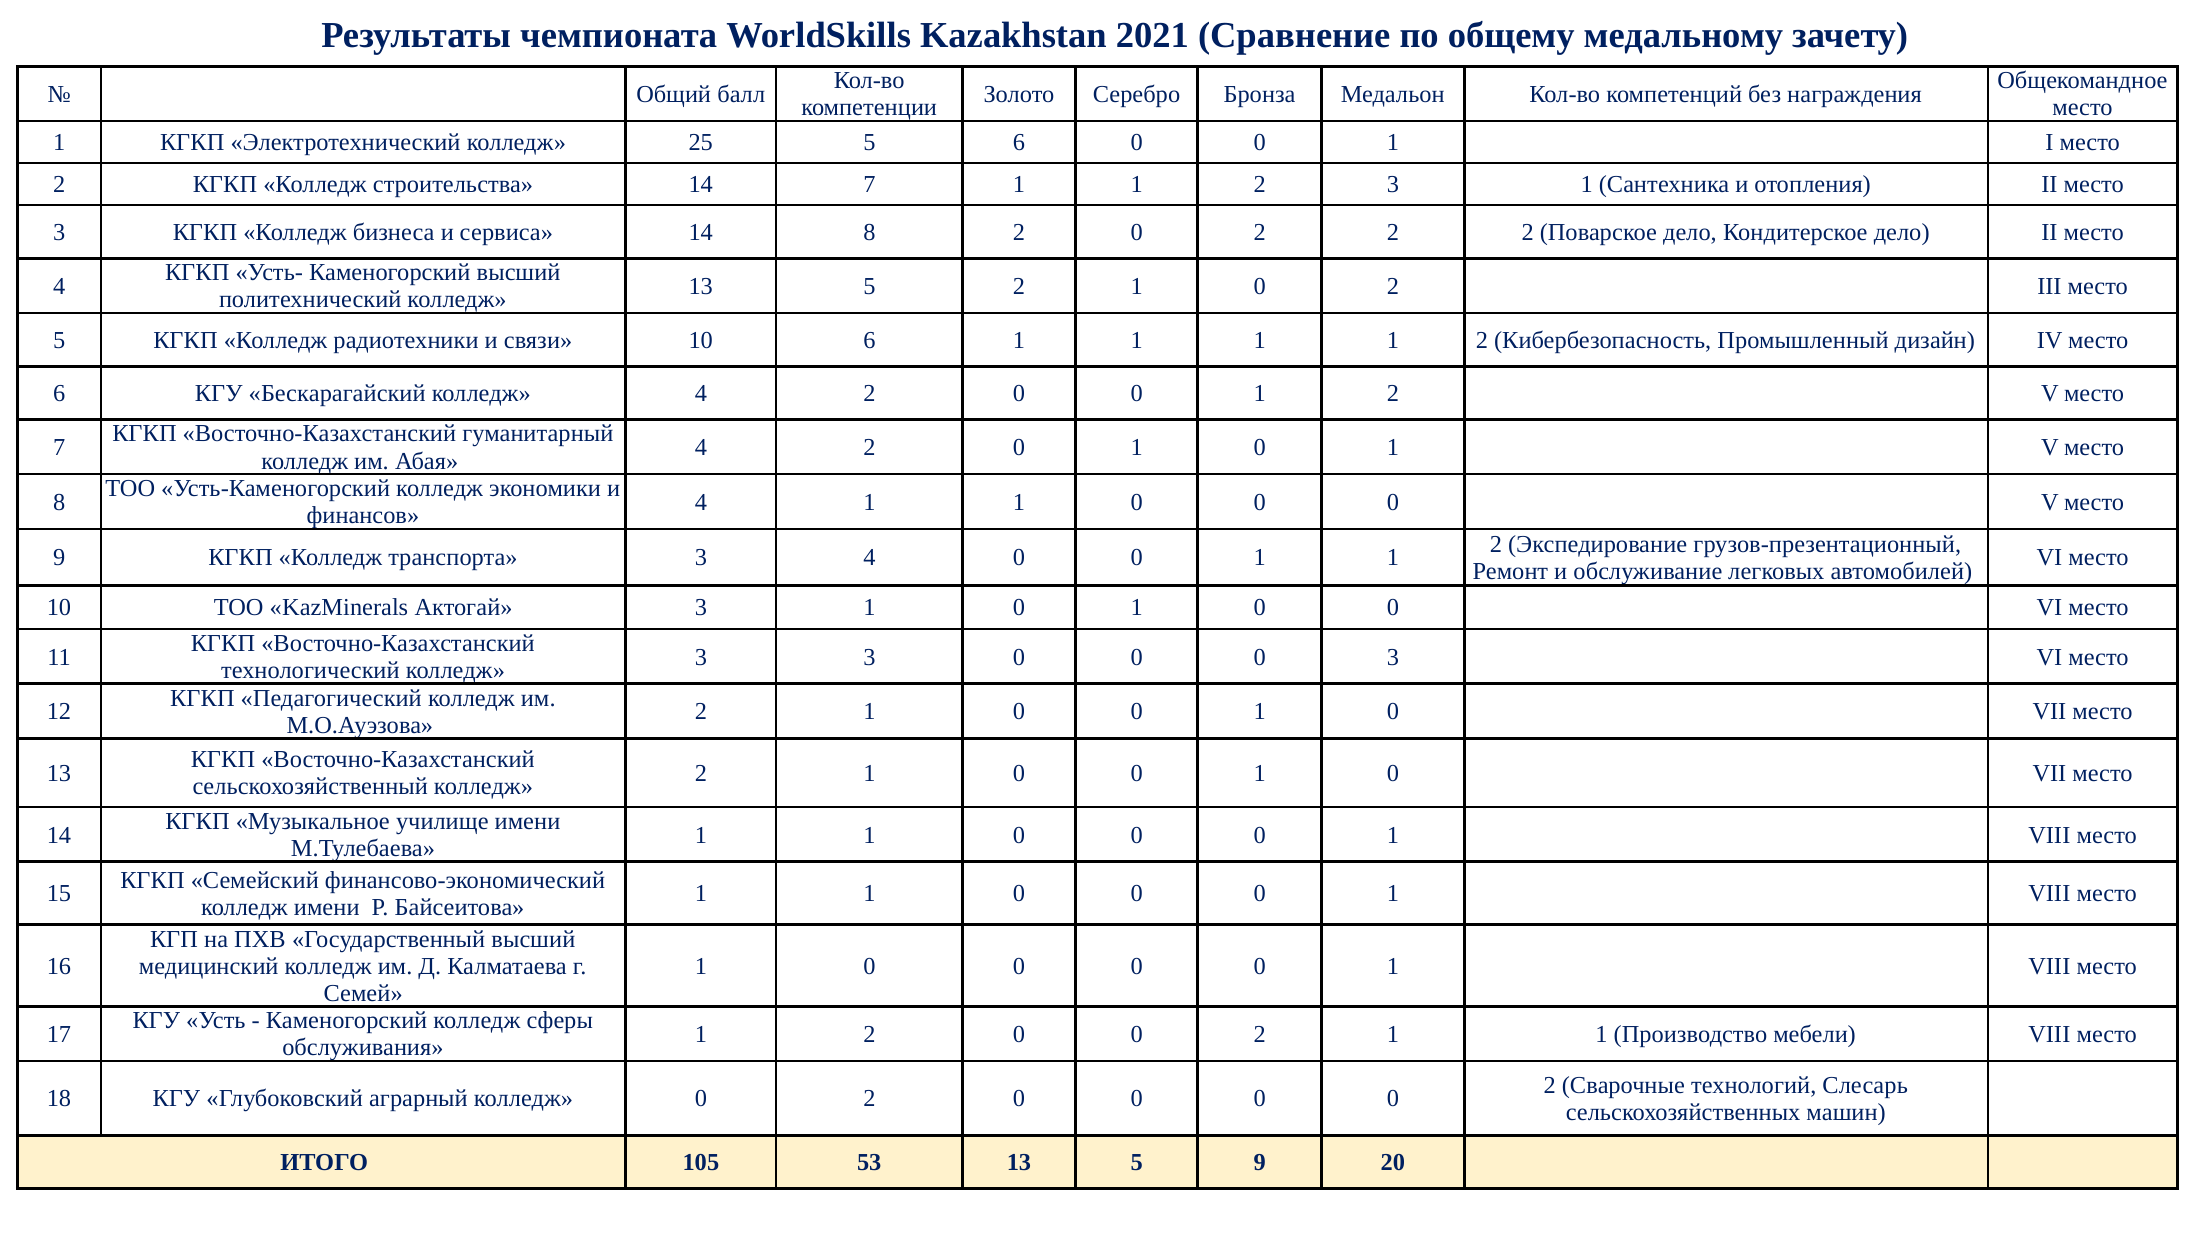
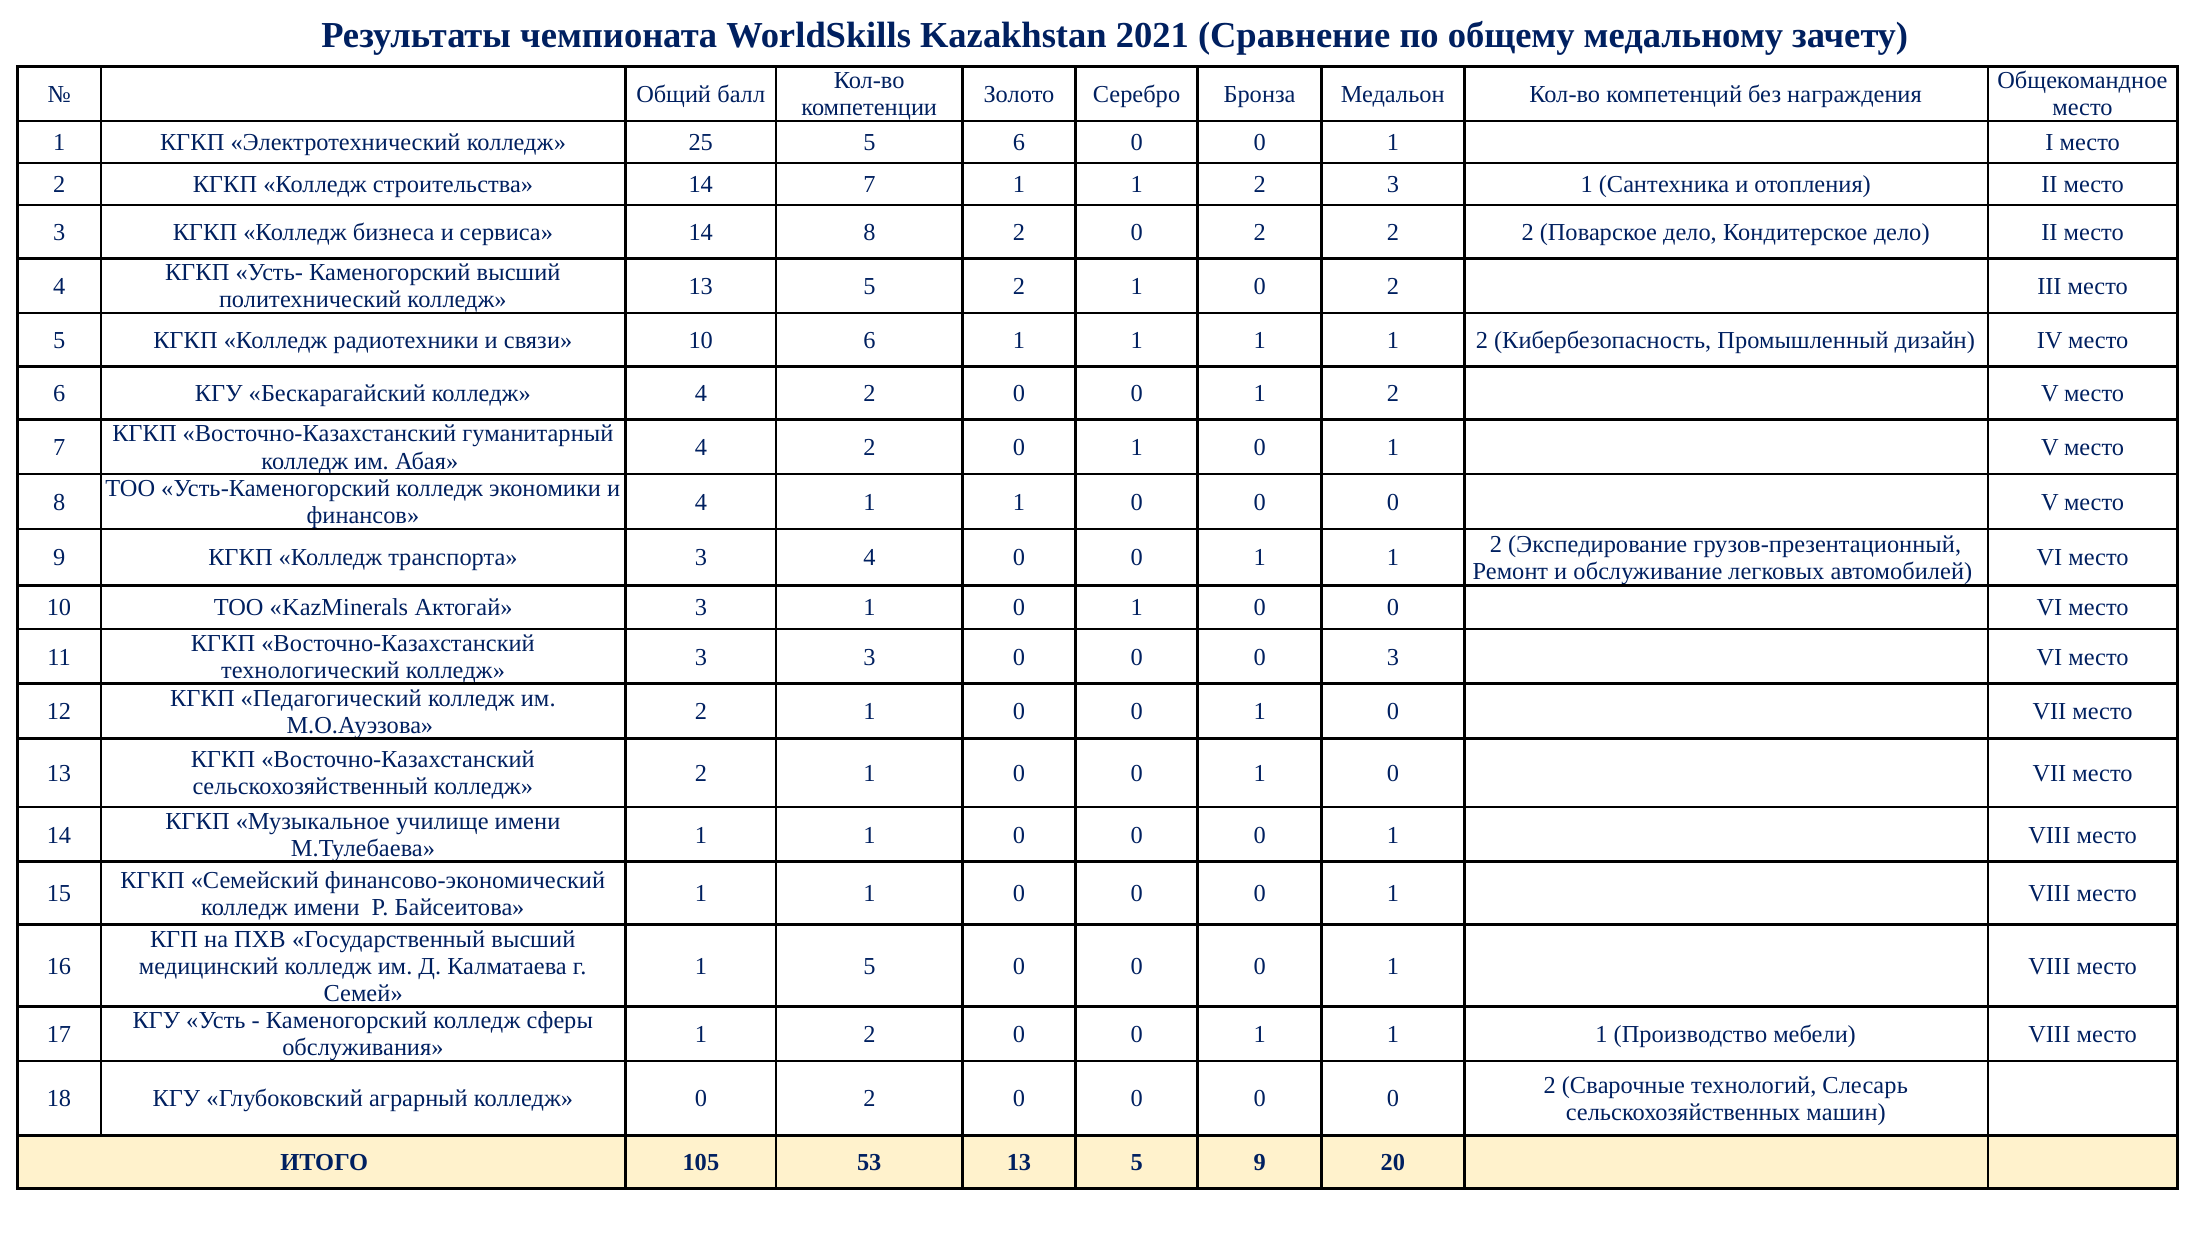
0: 0 -> 5 (869, 966)
2: 2 -> 1 (1260, 1034)
